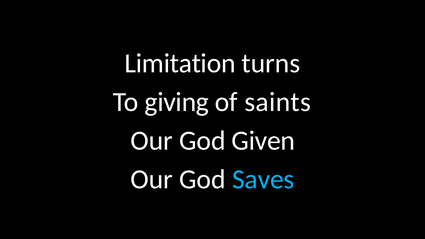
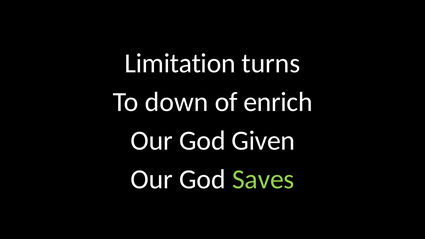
giving: giving -> down (177, 102)
saints: saints -> enrich (278, 102)
Saves colour: light blue -> light green (263, 180)
